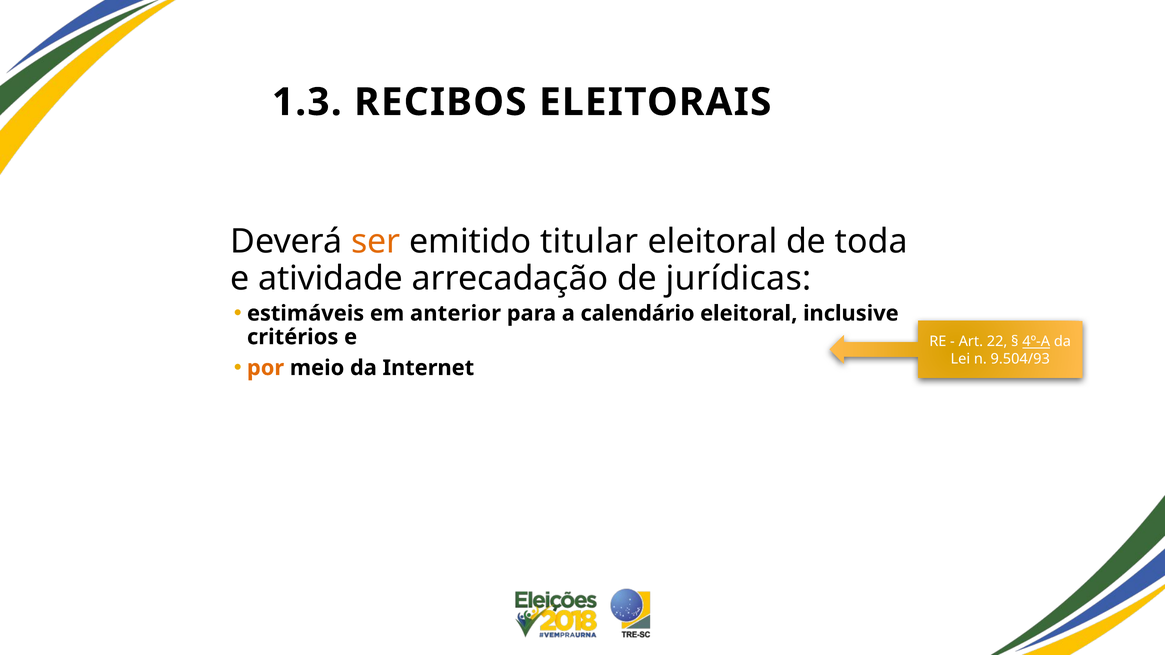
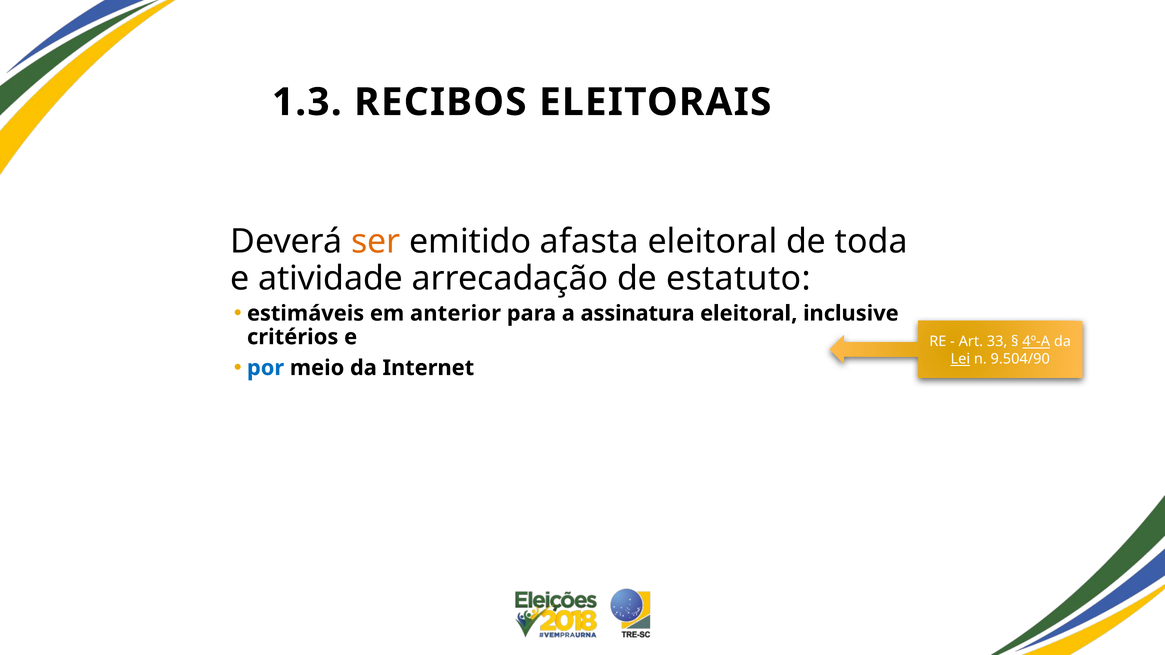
titular: titular -> afasta (589, 242)
jurídicas: jurídicas -> estatuto (739, 278)
calendário: calendário -> assinatura (638, 314)
22: 22 -> 33 (997, 342)
Lei underline: none -> present (960, 359)
9.504/93: 9.504/93 -> 9.504/90 (1020, 359)
por colour: orange -> blue (266, 368)
